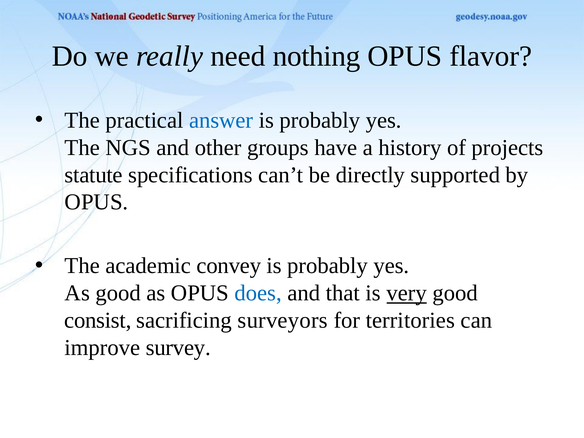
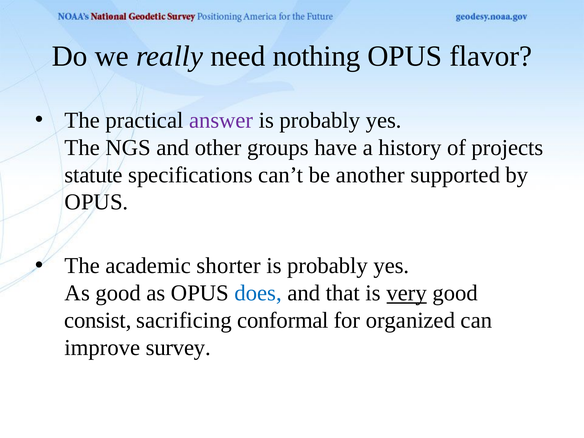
answer colour: blue -> purple (221, 120)
directly: directly -> another (370, 175)
convey: convey -> shorter (229, 266)
surveyors: surveyors -> conformal (283, 320)
territories: territories -> organized (410, 320)
